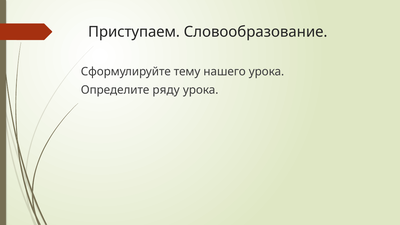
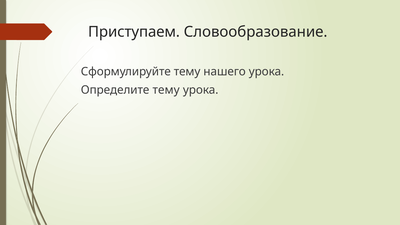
Определите ряду: ряду -> тему (166, 90)
